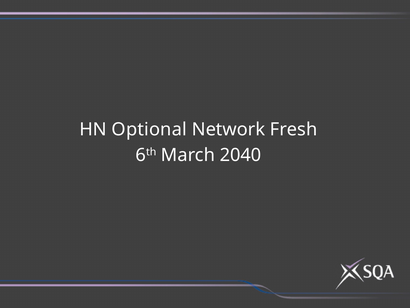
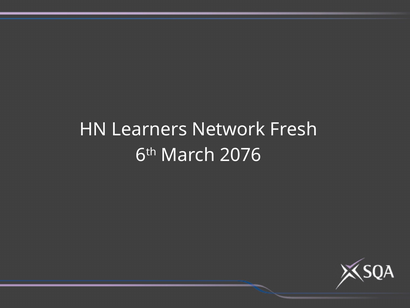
Optional: Optional -> Learners (149, 129)
2040: 2040 -> 2076 (241, 155)
